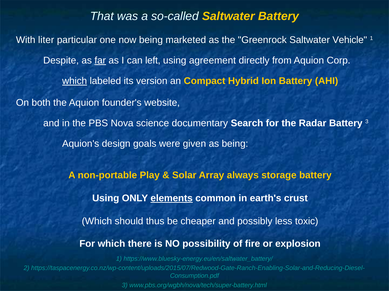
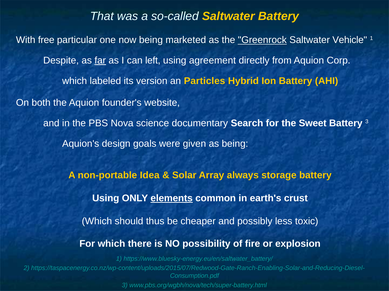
liter: liter -> free (46, 40)
Greenrock underline: none -> present (262, 40)
which underline: present -> none (75, 81)
Compact: Compact -> Particles (205, 81)
Radar: Radar -> Sweet (313, 124)
Play: Play -> Idea (150, 176)
